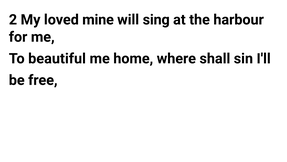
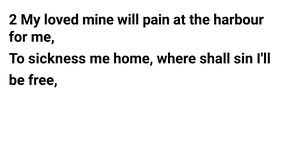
sing: sing -> pain (156, 20)
beautiful: beautiful -> sickness (57, 58)
